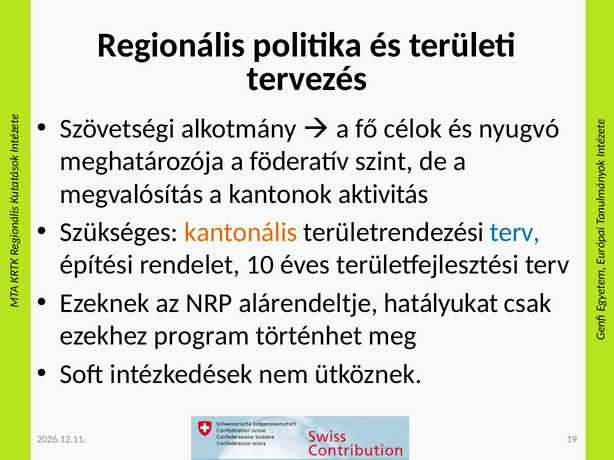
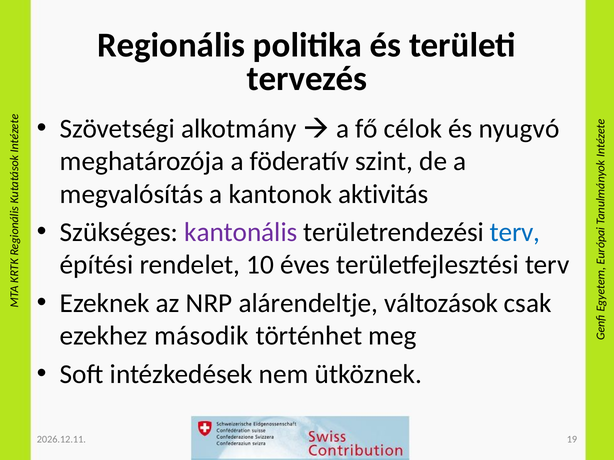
kantonális colour: orange -> purple (241, 233)
hatályukat: hatályukat -> változások (441, 304)
program: program -> második (202, 336)
